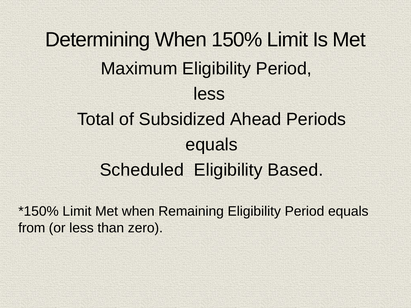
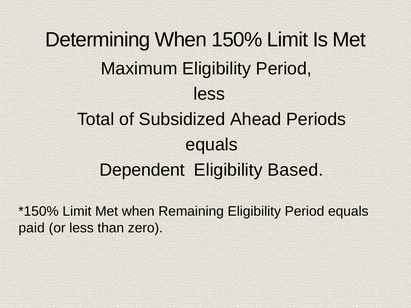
Scheduled: Scheduled -> Dependent (142, 170)
from: from -> paid (32, 228)
